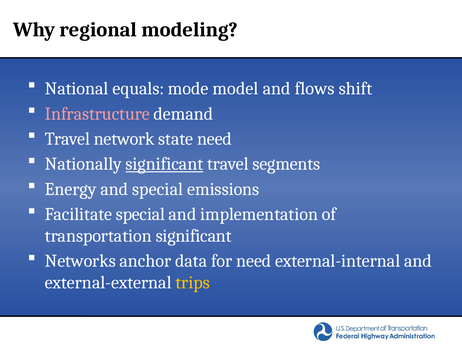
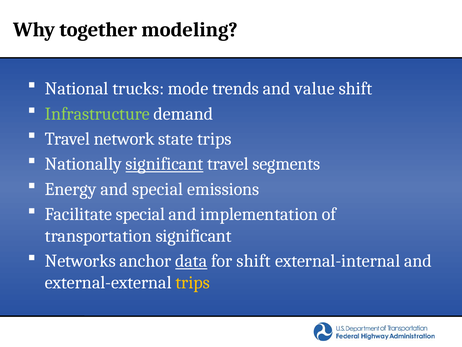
regional: regional -> together (98, 30)
equals: equals -> trucks (138, 88)
model: model -> trends (236, 88)
flows: flows -> value (315, 88)
Infrastructure colour: pink -> light green (97, 114)
state need: need -> trips (214, 139)
data underline: none -> present (191, 261)
for need: need -> shift (254, 261)
